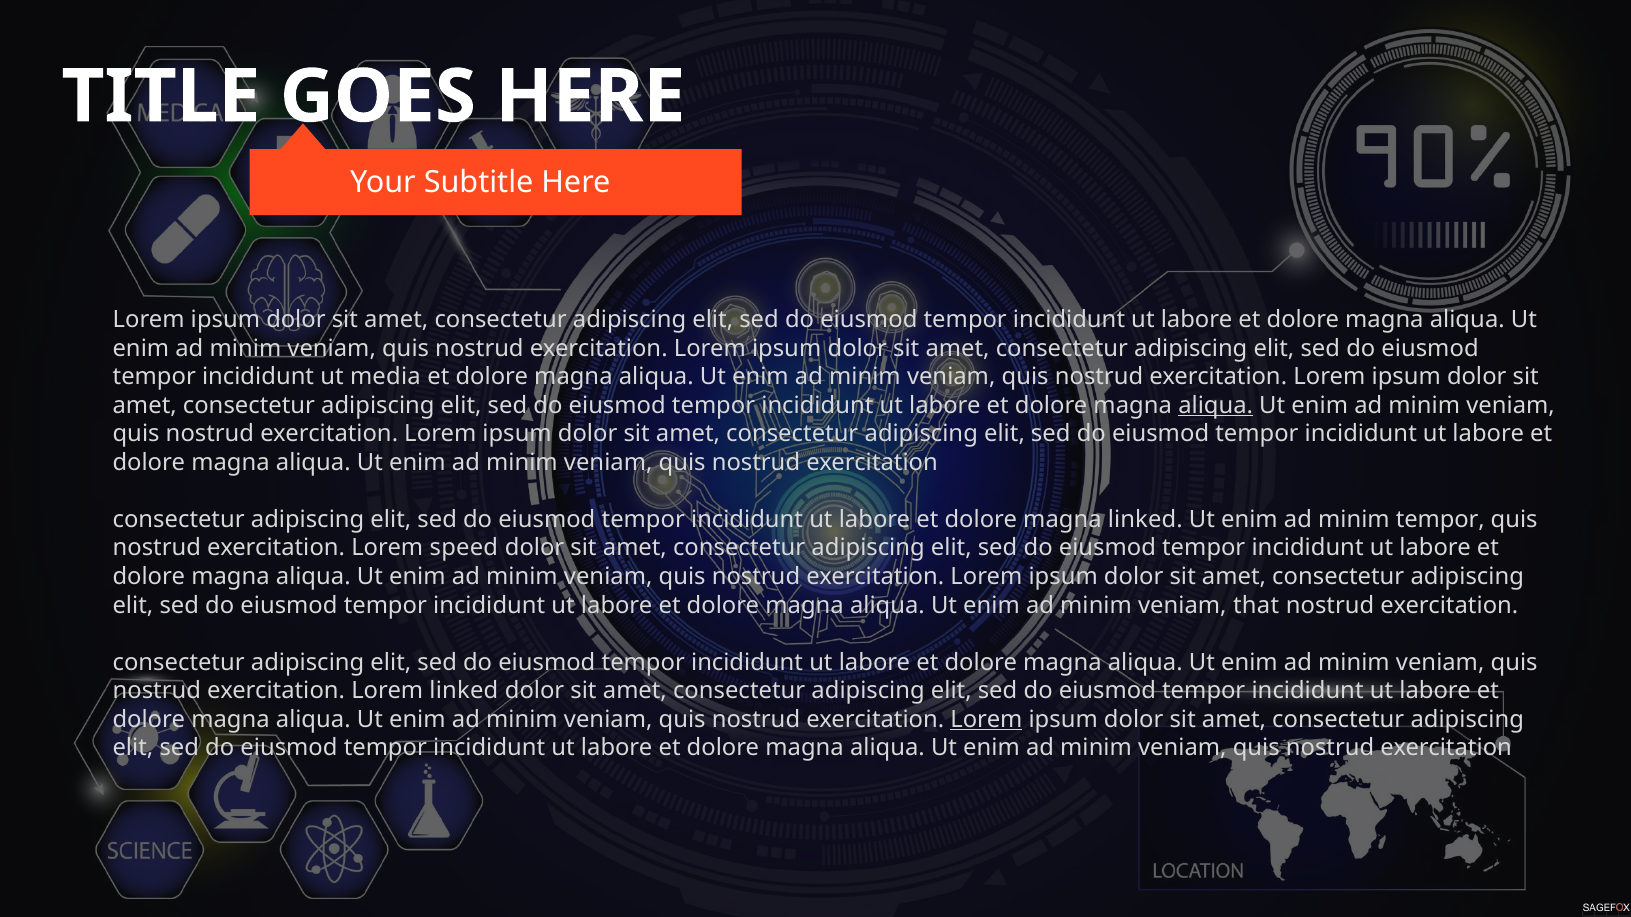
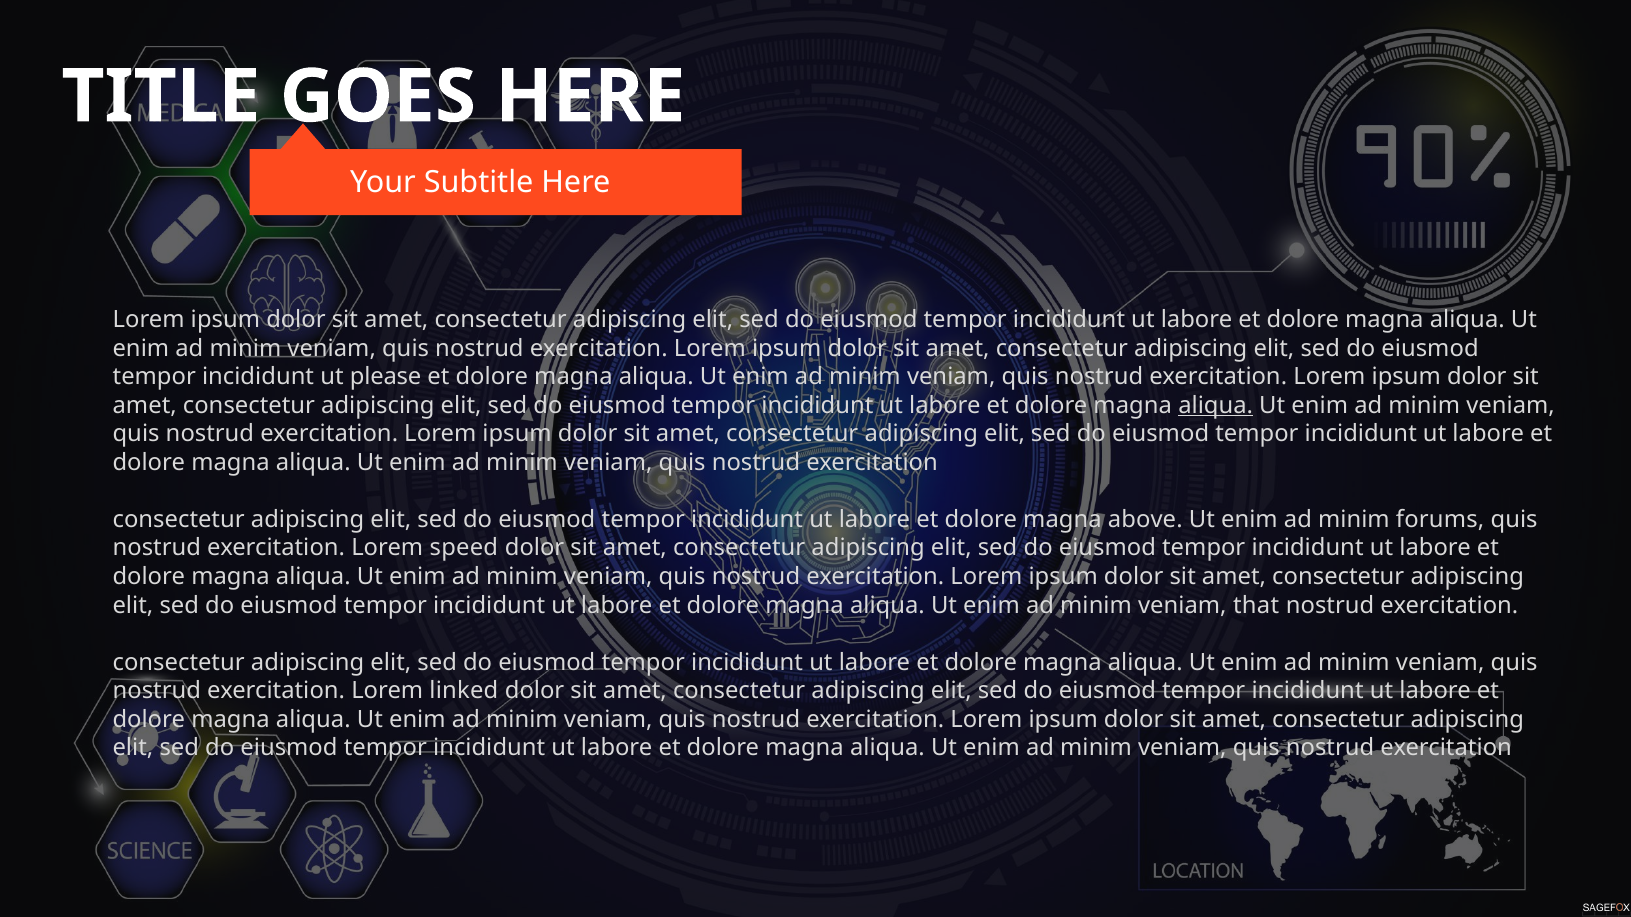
media: media -> please (386, 377)
magna linked: linked -> above (1145, 520)
minim tempor: tempor -> forums (1440, 520)
Lorem underline: present -> none (986, 720)
